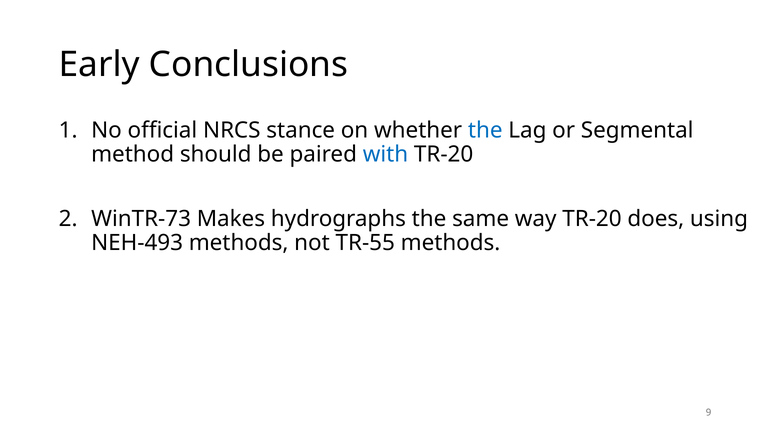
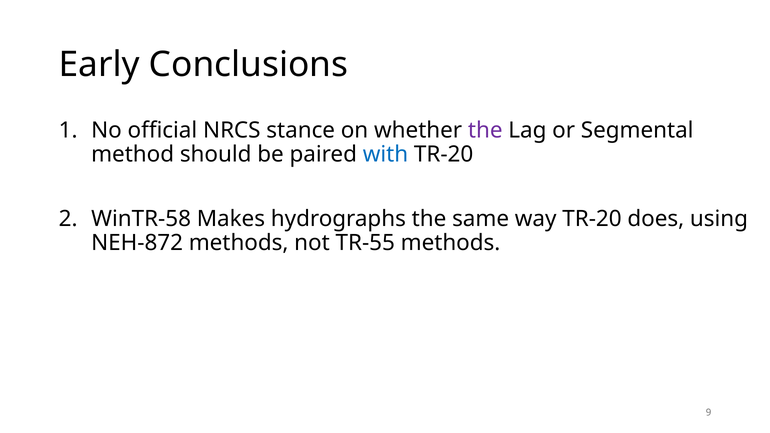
the colour: blue -> purple (485, 130)
WinTR-73: WinTR-73 -> WinTR-58 (141, 219)
NEH-493: NEH-493 -> NEH-872 (137, 243)
